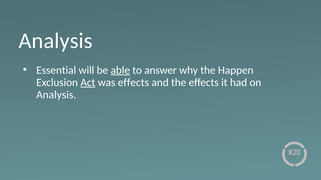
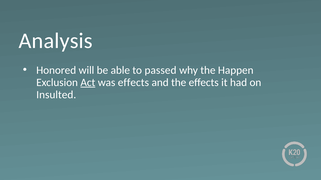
Essential: Essential -> Honored (56, 70)
able underline: present -> none (120, 70)
answer: answer -> passed (160, 70)
Analysis: Analysis -> Insulted (56, 95)
